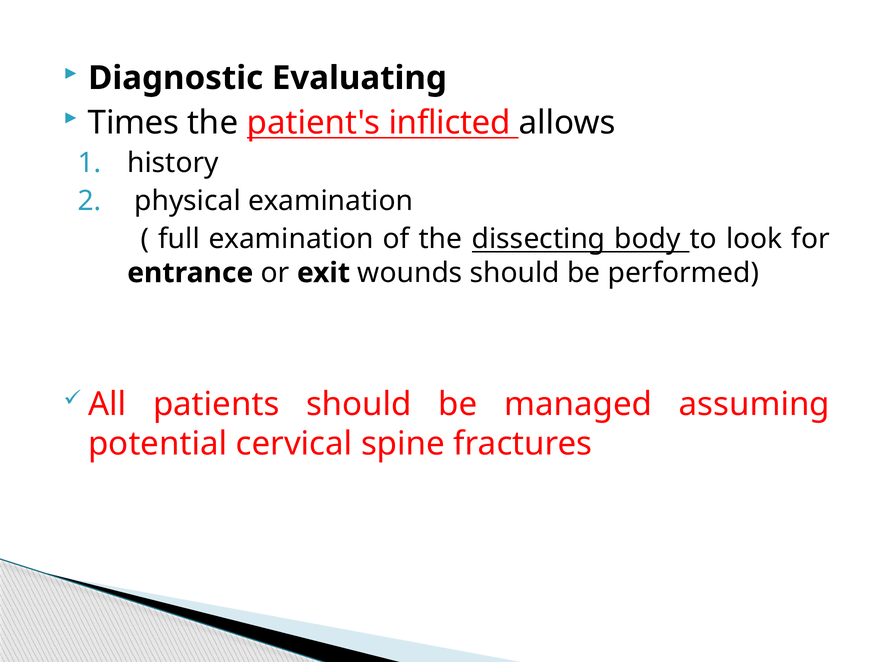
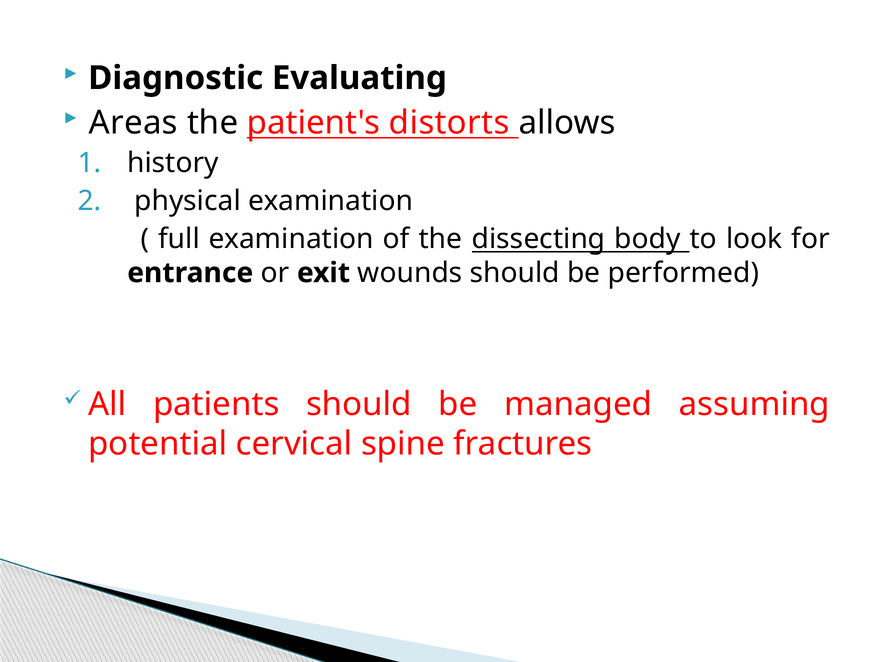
Times: Times -> Areas (133, 123)
inflicted: inflicted -> distorts (449, 123)
